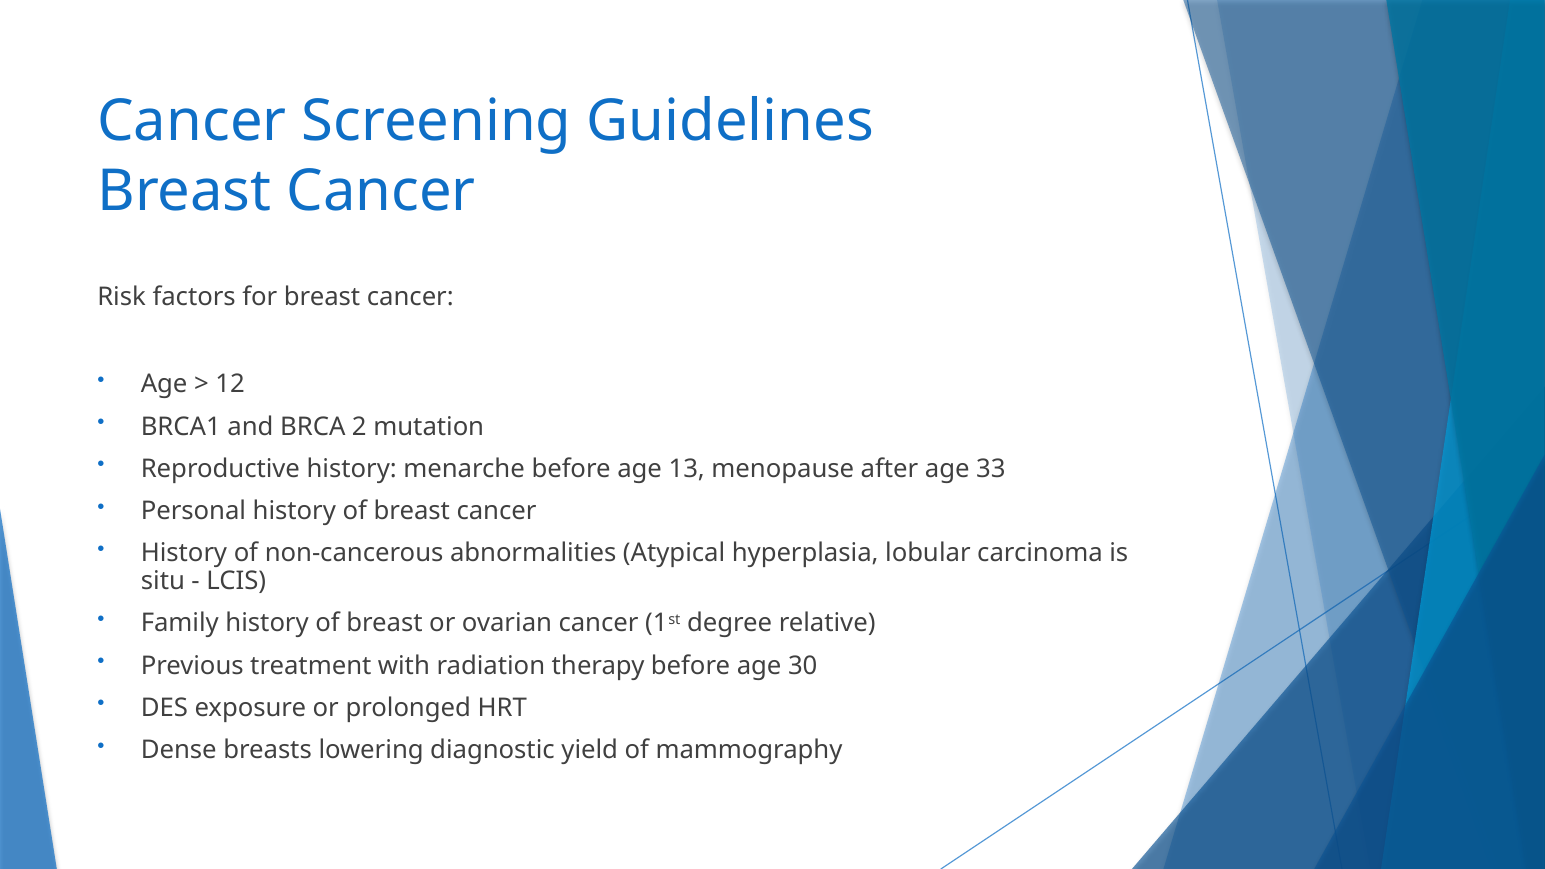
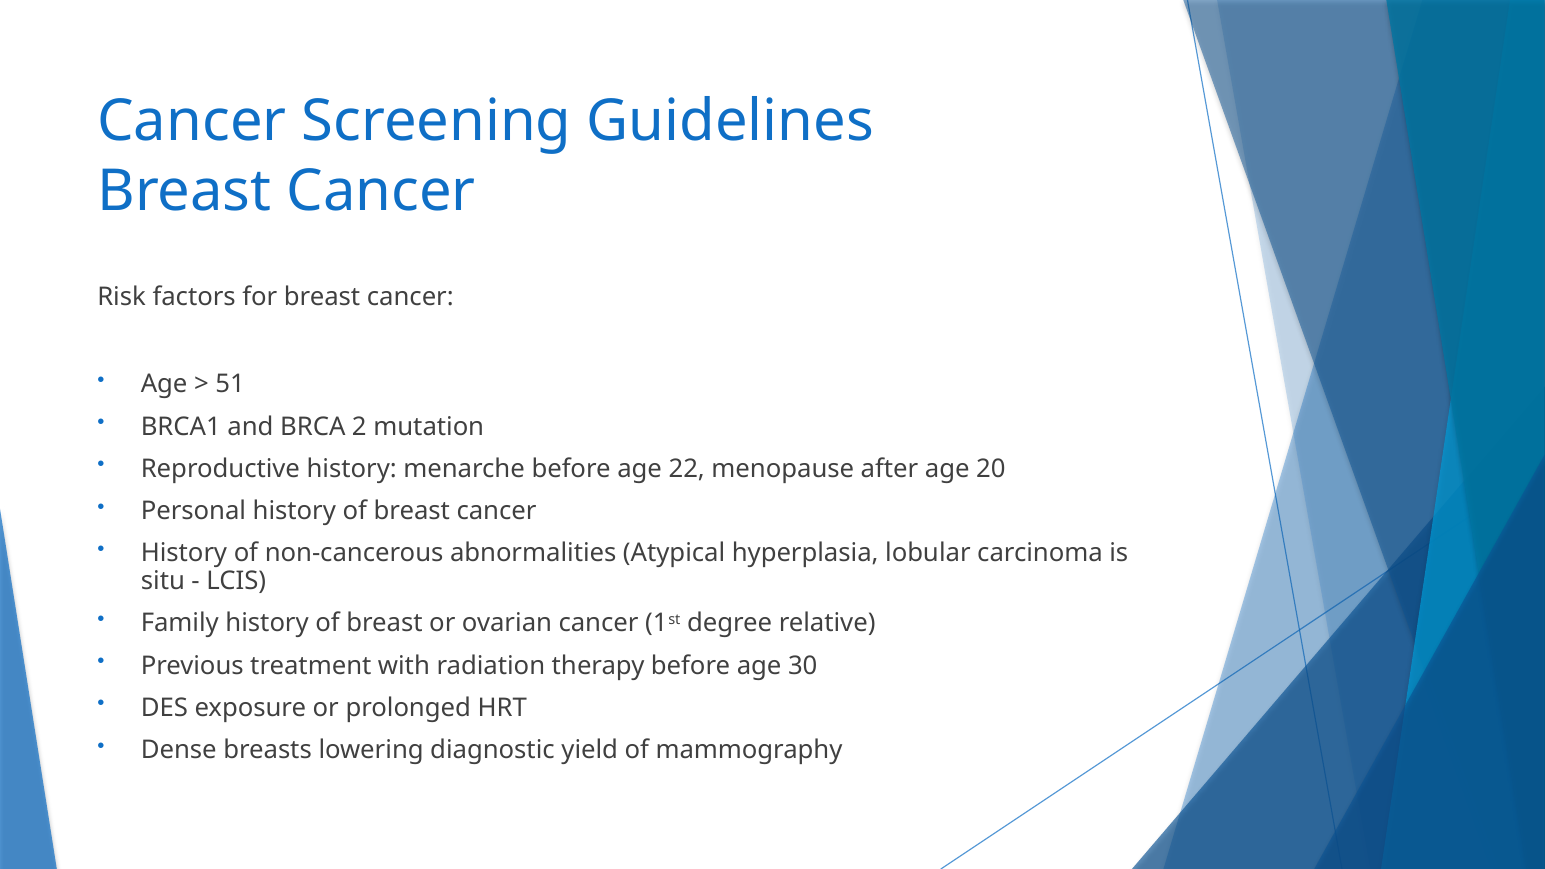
12: 12 -> 51 (230, 384)
13: 13 -> 22 (687, 469)
33: 33 -> 20 (991, 469)
